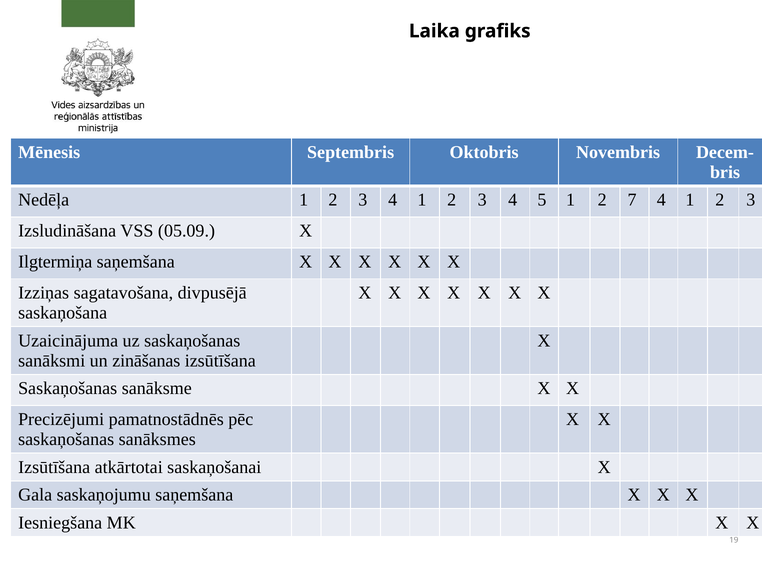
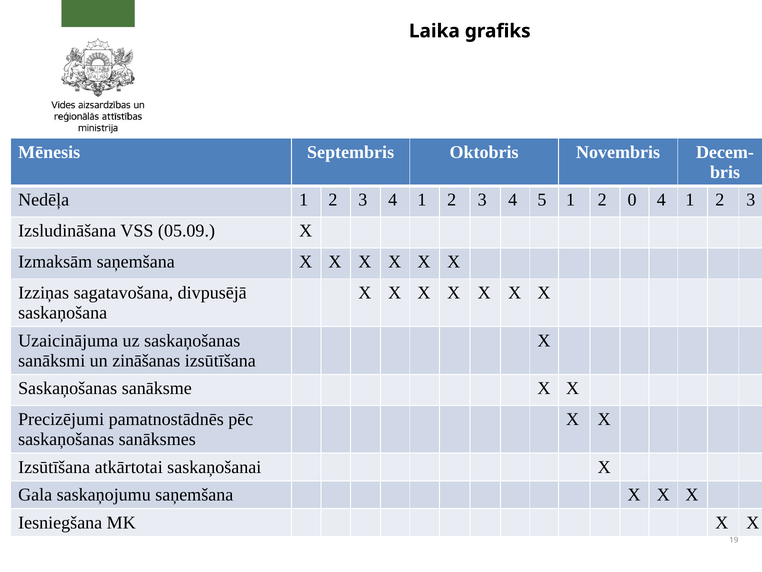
7: 7 -> 0 (632, 200)
Ilgtermiņa: Ilgtermiņa -> Izmaksām (55, 262)
